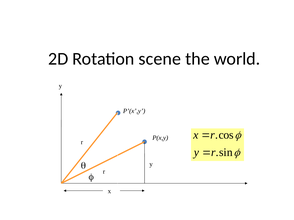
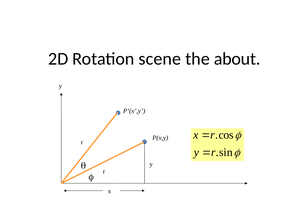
world: world -> about (237, 59)
